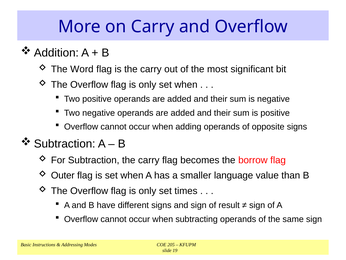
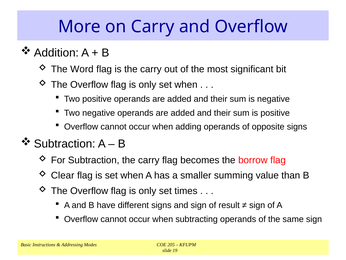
Outer: Outer -> Clear (63, 175)
language: language -> summing (234, 175)
